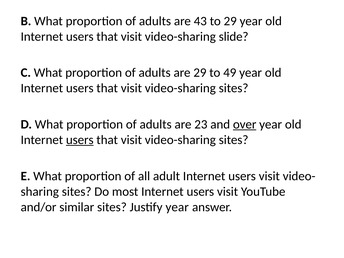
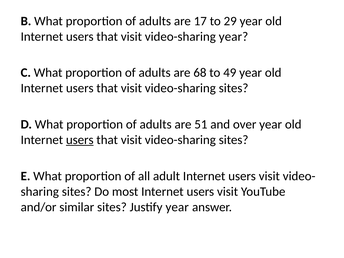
43: 43 -> 17 (200, 21)
video-sharing slide: slide -> year (234, 37)
are 29: 29 -> 68 (200, 73)
23: 23 -> 51 (201, 124)
over underline: present -> none (245, 124)
